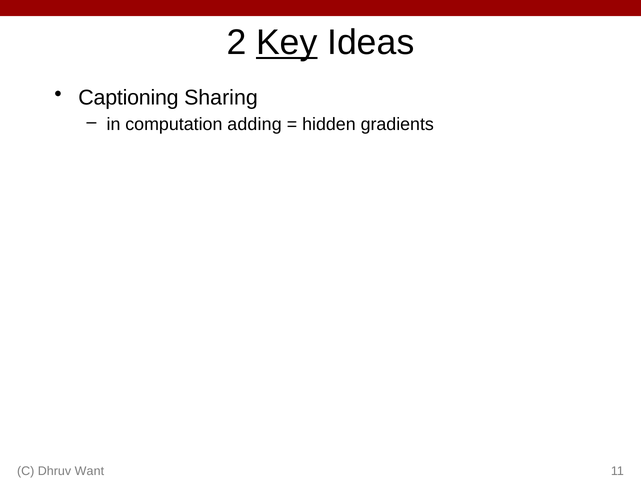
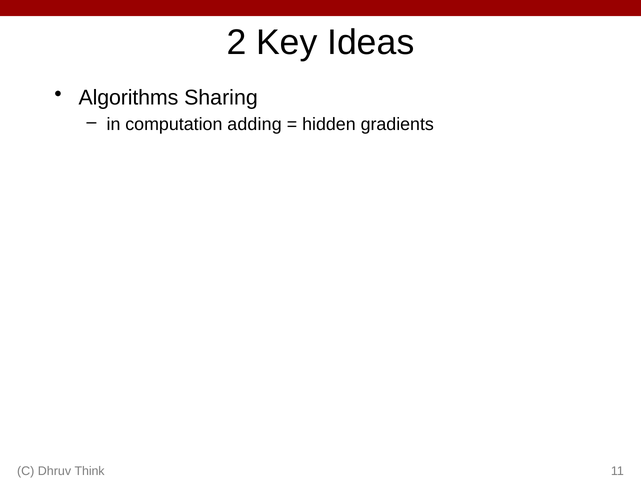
Key underline: present -> none (287, 43)
Captioning: Captioning -> Algorithms (128, 98)
Want: Want -> Think (90, 471)
